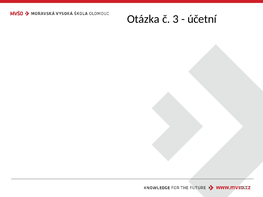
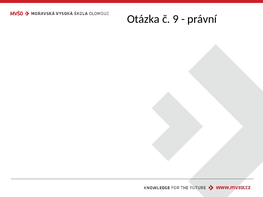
3: 3 -> 9 (176, 19)
účetní: účetní -> právní (202, 19)
